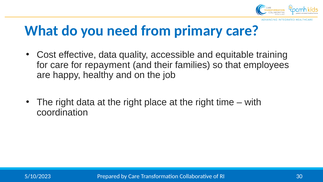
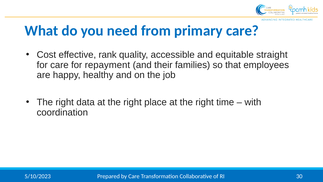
effective data: data -> rank (108, 55)
training: training -> straight (272, 55)
